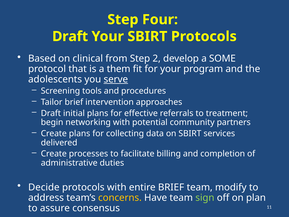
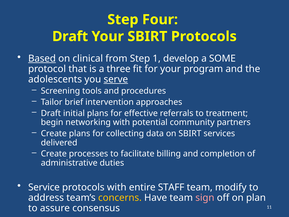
Based underline: none -> present (42, 58)
2: 2 -> 1 (157, 58)
them: them -> three (119, 69)
Decide: Decide -> Service (44, 187)
entire BRIEF: BRIEF -> STAFF (171, 187)
sign colour: light green -> pink (205, 197)
